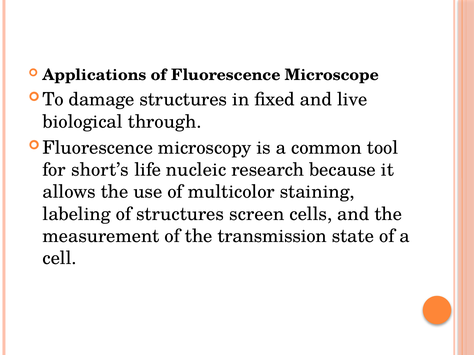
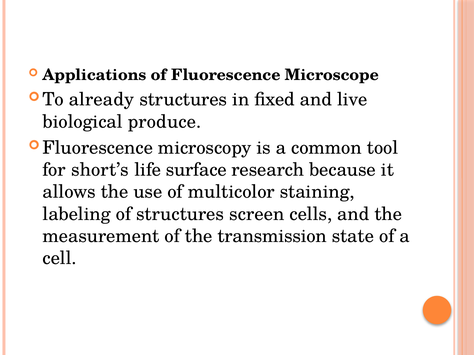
damage: damage -> already (101, 100)
through: through -> produce (165, 122)
nucleic: nucleic -> surface (196, 170)
